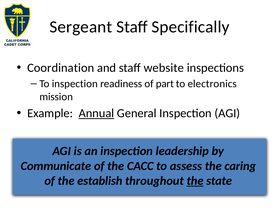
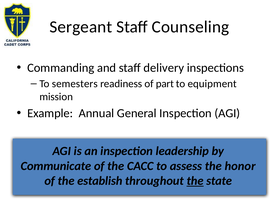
Specifically: Specifically -> Counseling (190, 27)
Coordination: Coordination -> Commanding (61, 68)
website: website -> delivery (164, 68)
To inspection: inspection -> semesters (75, 84)
electronics: electronics -> equipment (212, 84)
Annual underline: present -> none (96, 113)
caring: caring -> honor (240, 166)
